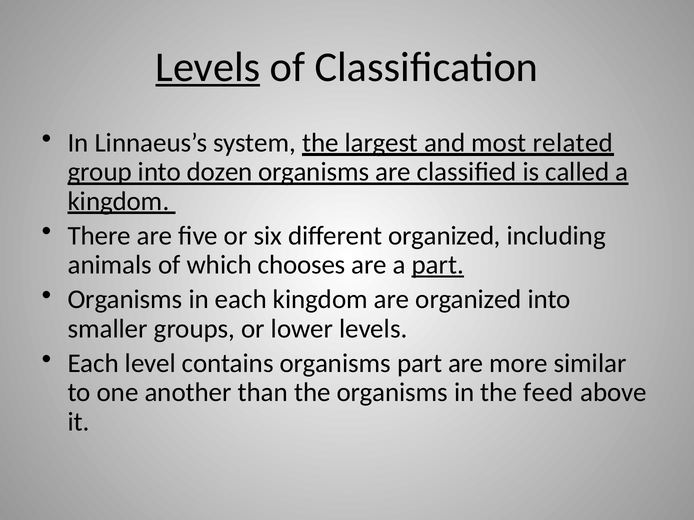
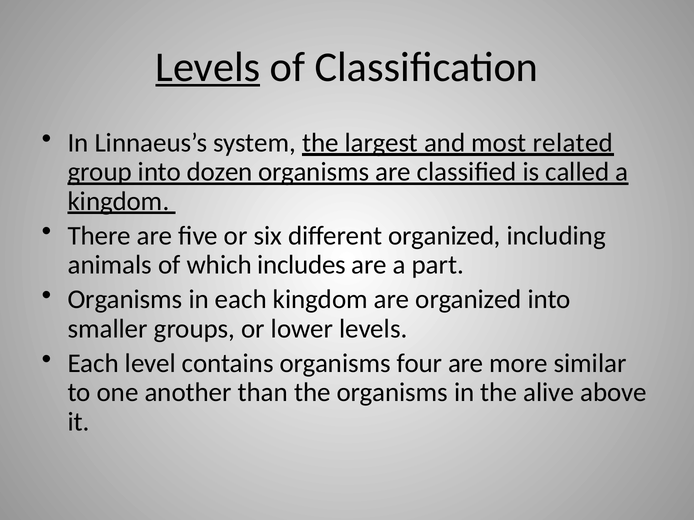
chooses: chooses -> includes (302, 265)
part underline: present -> none (438, 265)
organisms part: part -> four (420, 364)
feed: feed -> alive (549, 393)
